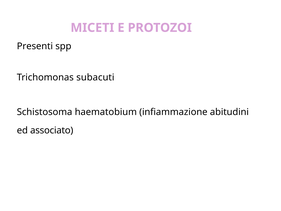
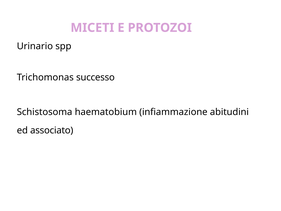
Presenti: Presenti -> Urinario (35, 46)
subacuti: subacuti -> successo (95, 77)
